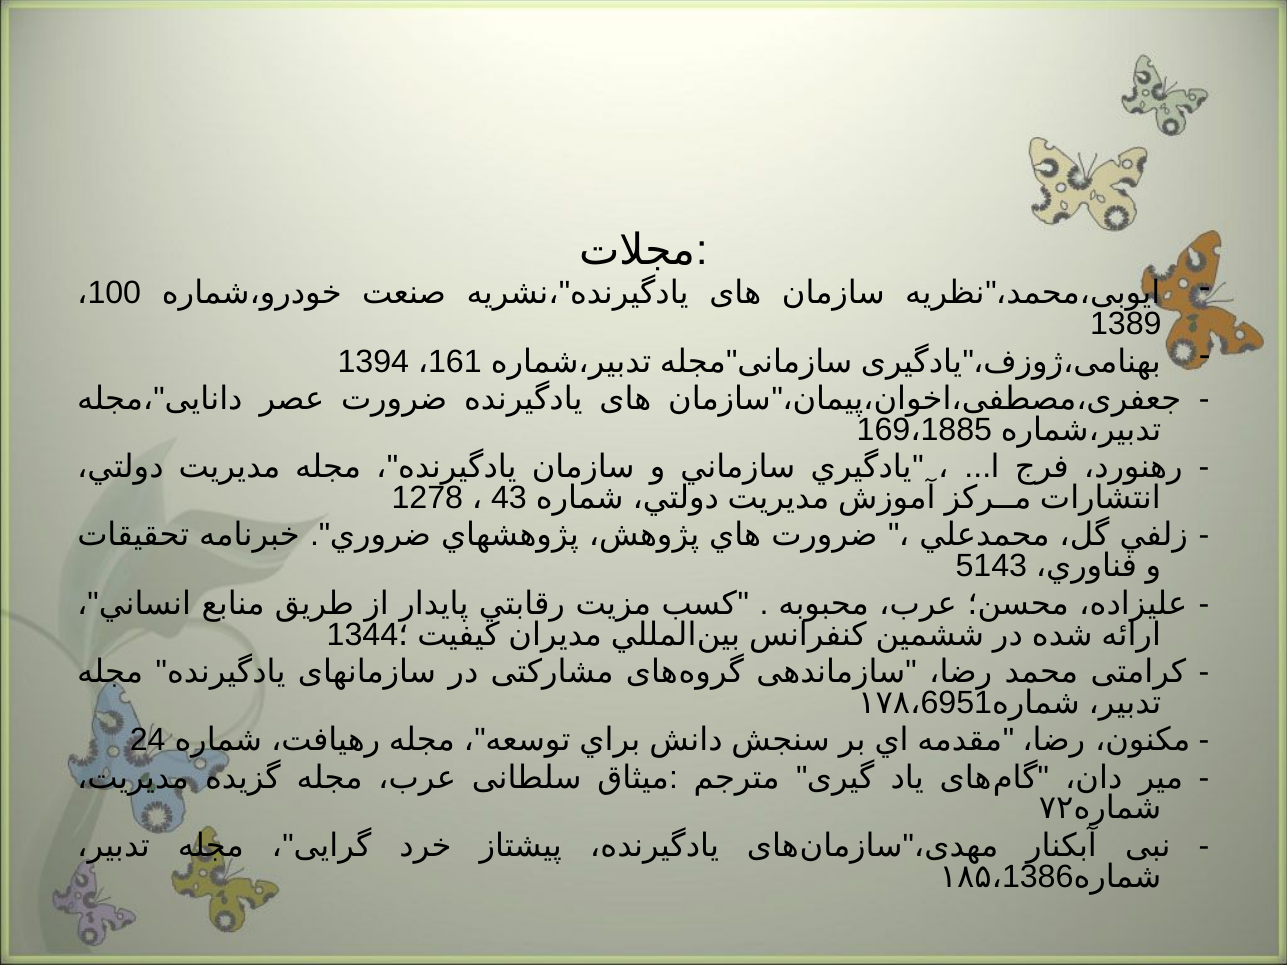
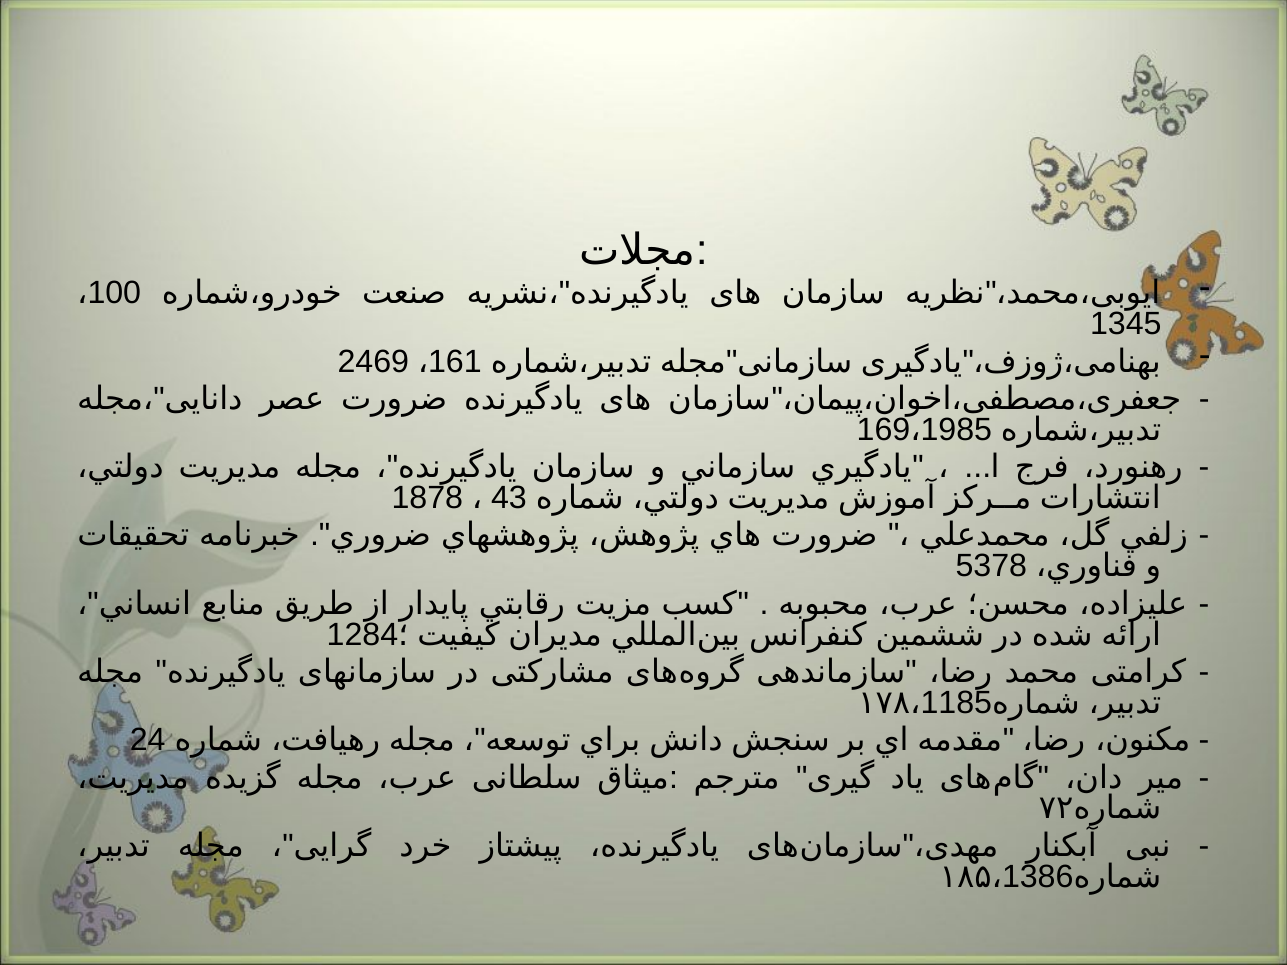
1389: 1389 -> 1345 (1126, 324)
1394: 1394 -> 2469 (373, 362)
1885: 1885 -> 1985 (956, 430)
1278: 1278 -> 1878 (427, 498)
5143: 5143 -> 5378 (991, 566)
1344: 1344 -> 1284 (362, 635)
6951: 6951 -> 1185 (956, 703)
